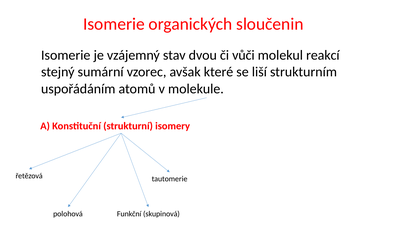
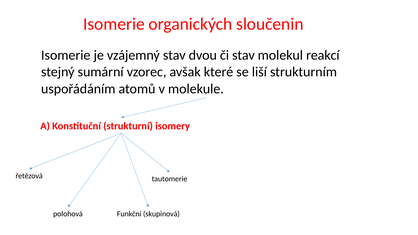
či vůči: vůči -> stav (243, 55)
